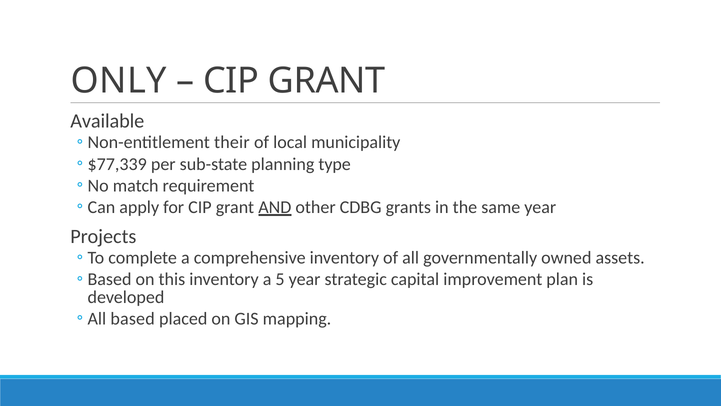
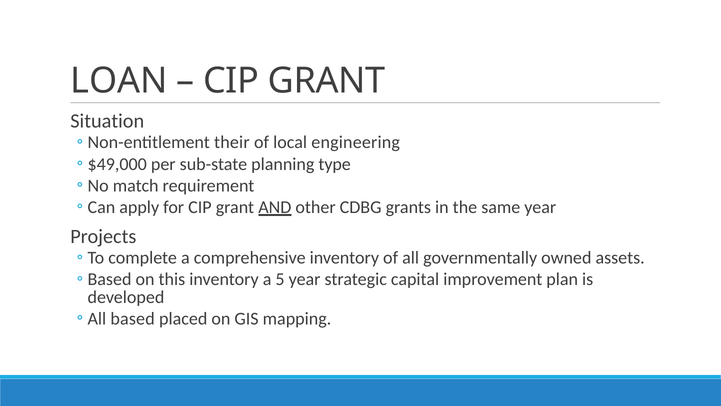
ONLY: ONLY -> LOAN (119, 81)
Available: Available -> Situation (107, 121)
municipality: municipality -> engineering (356, 142)
$77,339: $77,339 -> $49,000 (117, 164)
